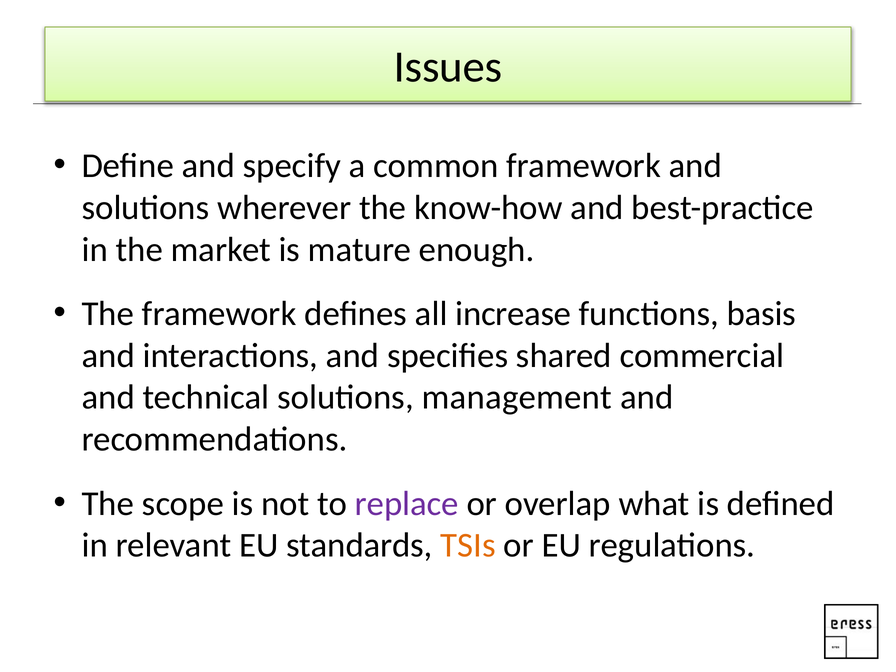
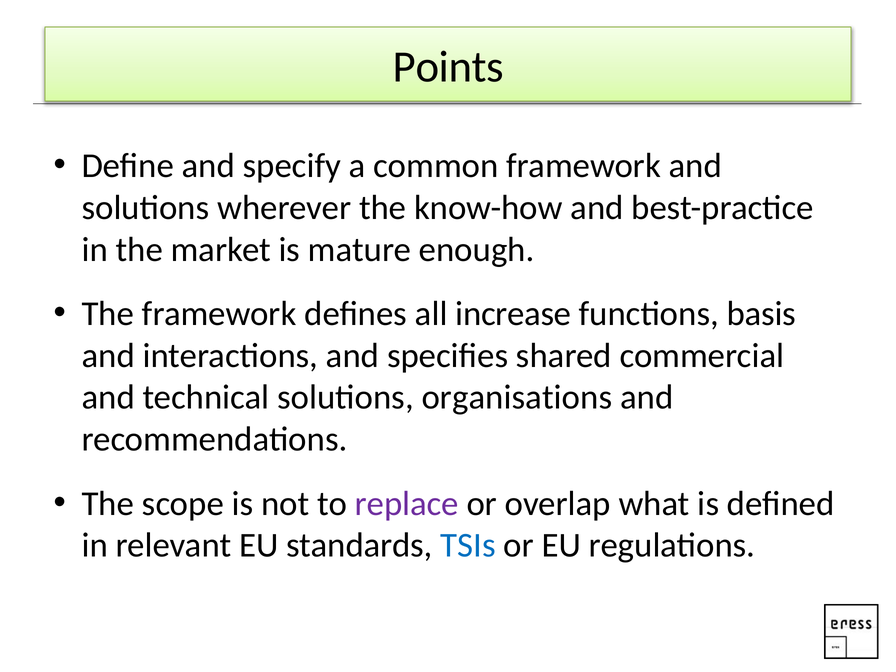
Issues: Issues -> Points (448, 67)
management: management -> organisations (517, 397)
TSIs colour: orange -> blue (468, 545)
